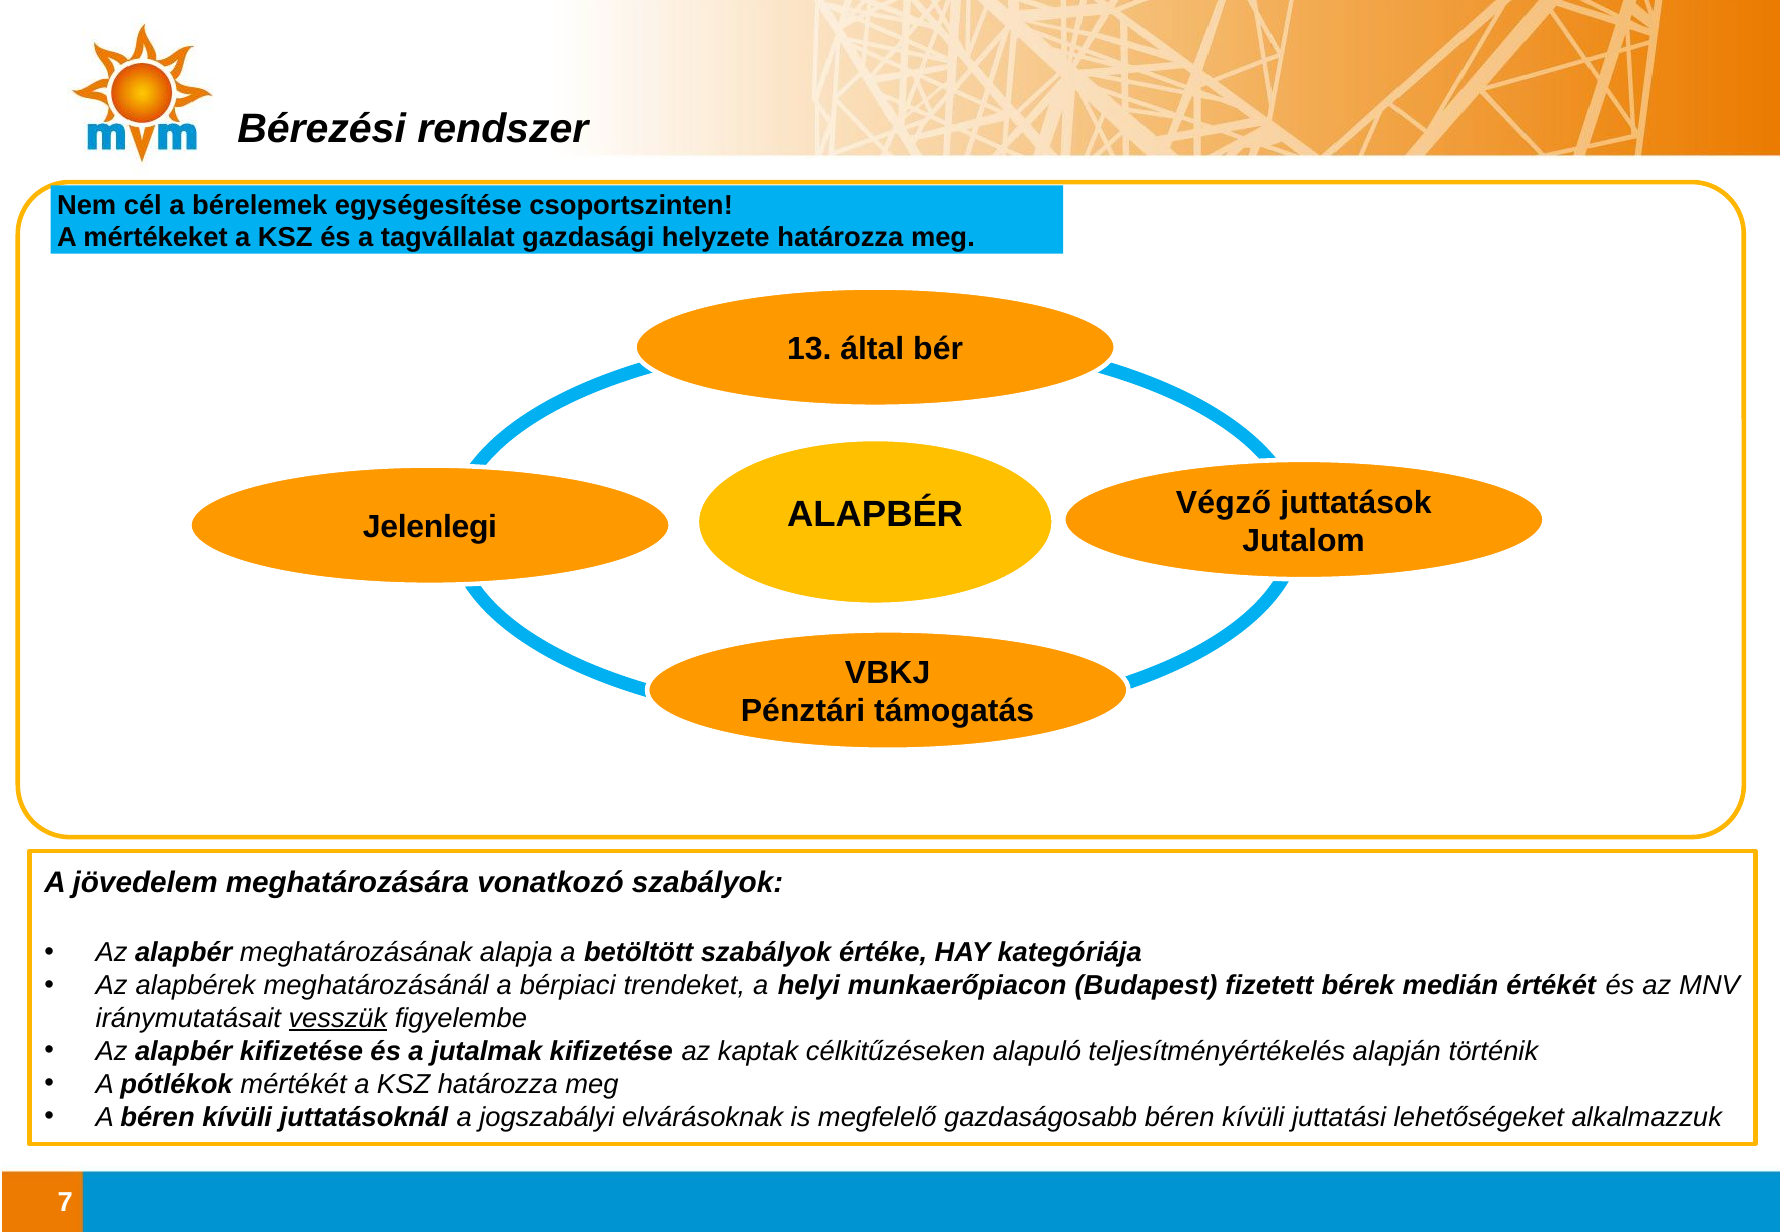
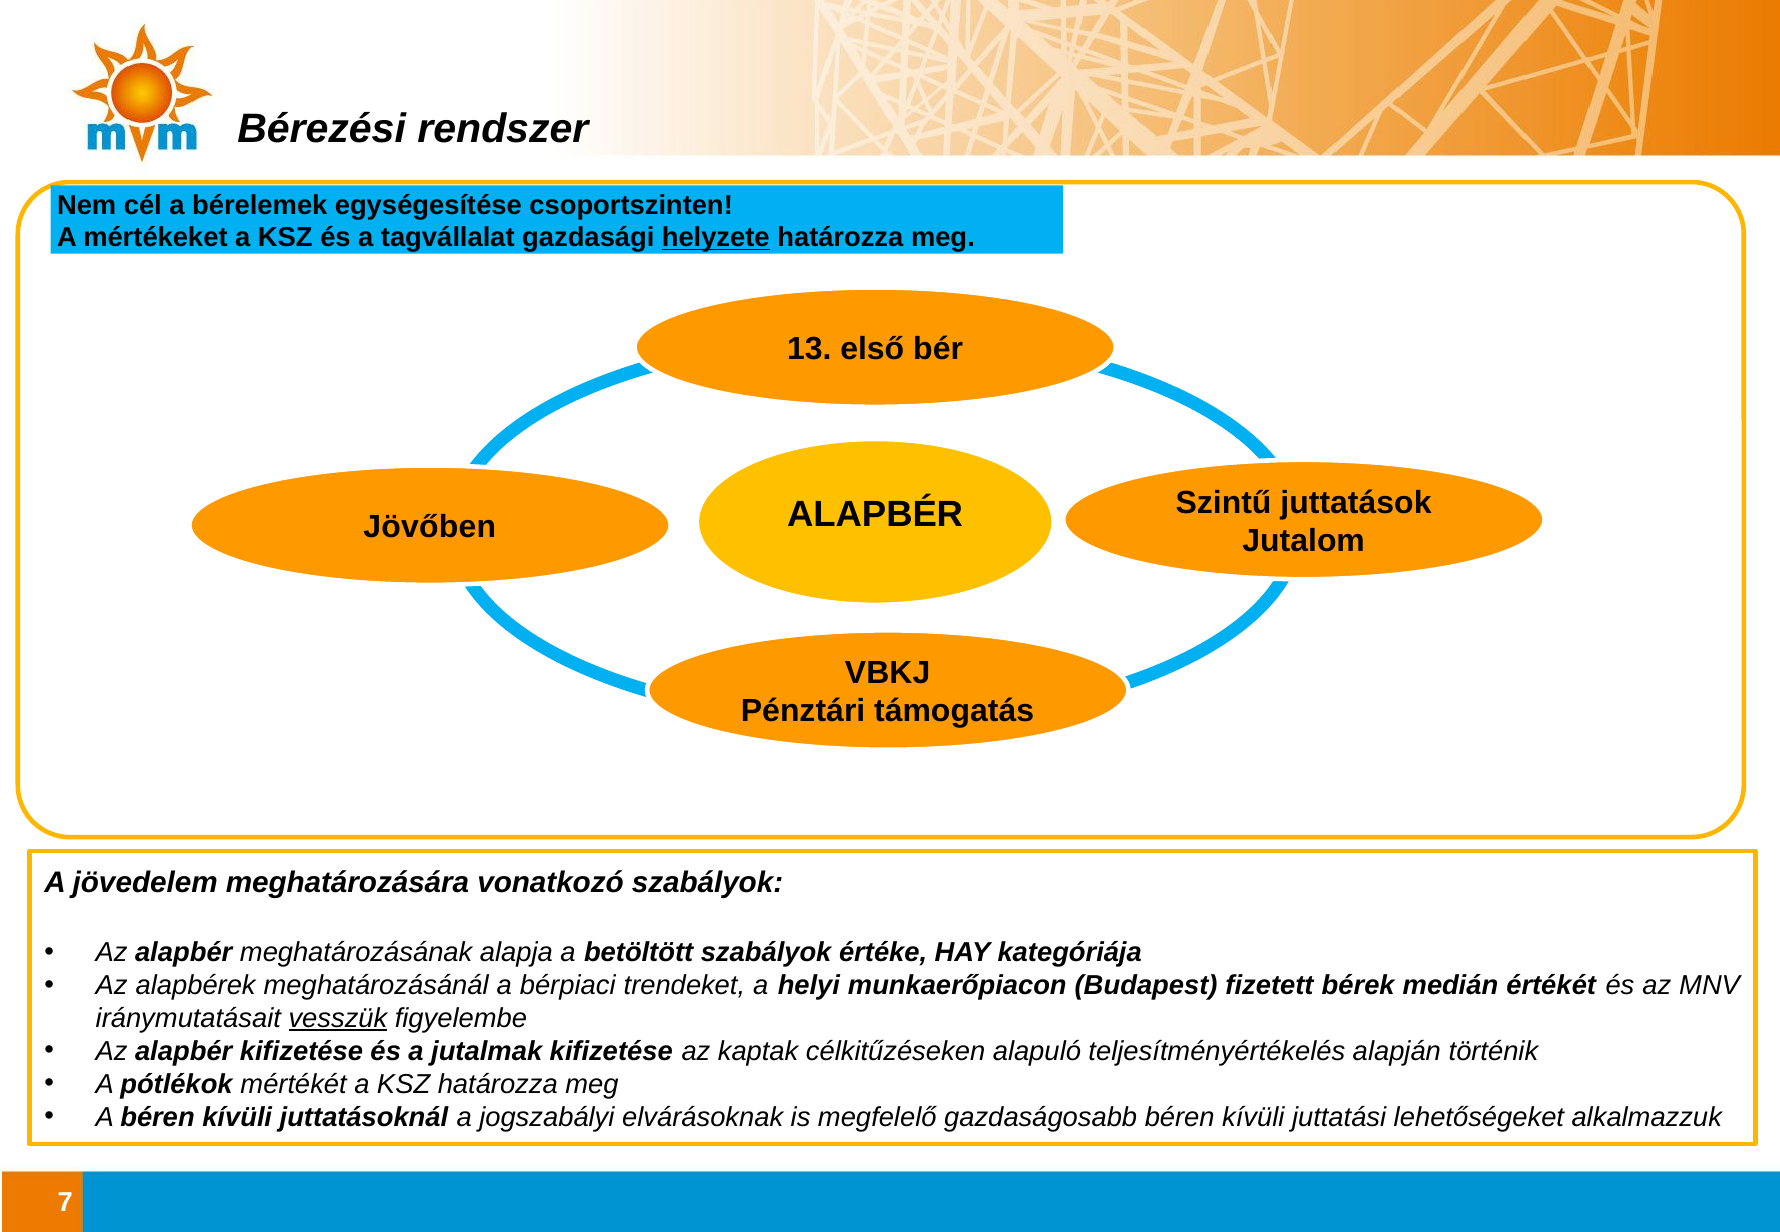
helyzete underline: none -> present (716, 238)
által: által -> első (872, 349)
Végző: Végző -> Szintű (1224, 503)
Jelenlegi: Jelenlegi -> Jövőben (430, 528)
